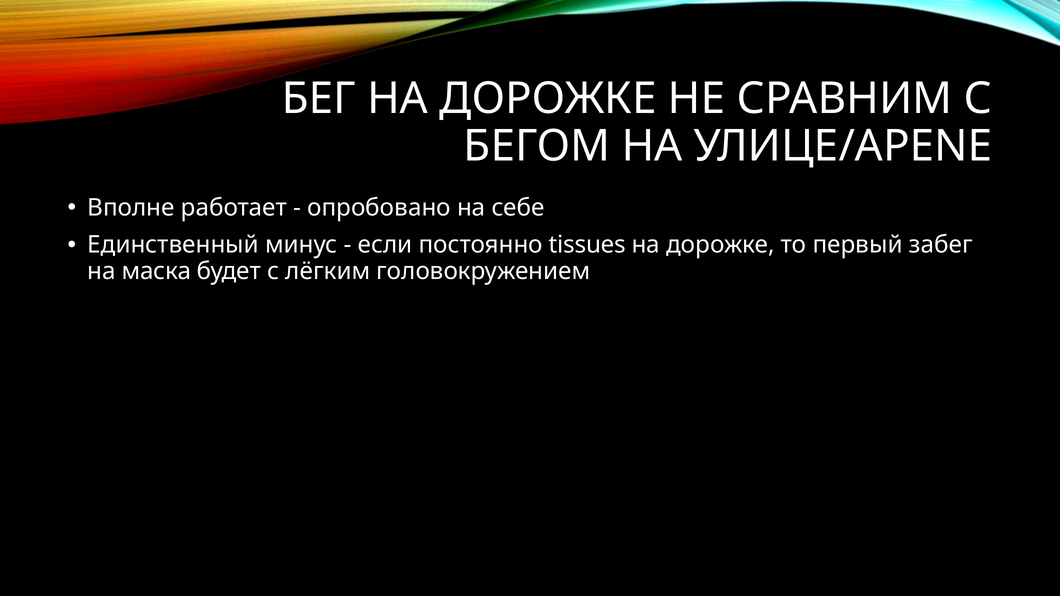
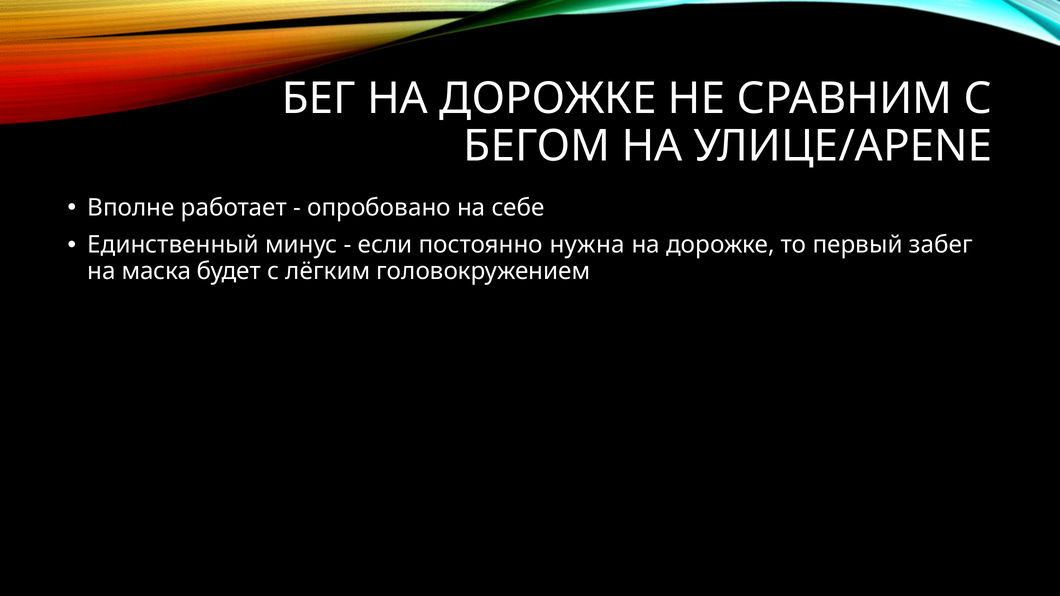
tissues: tissues -> нужна (587, 245)
